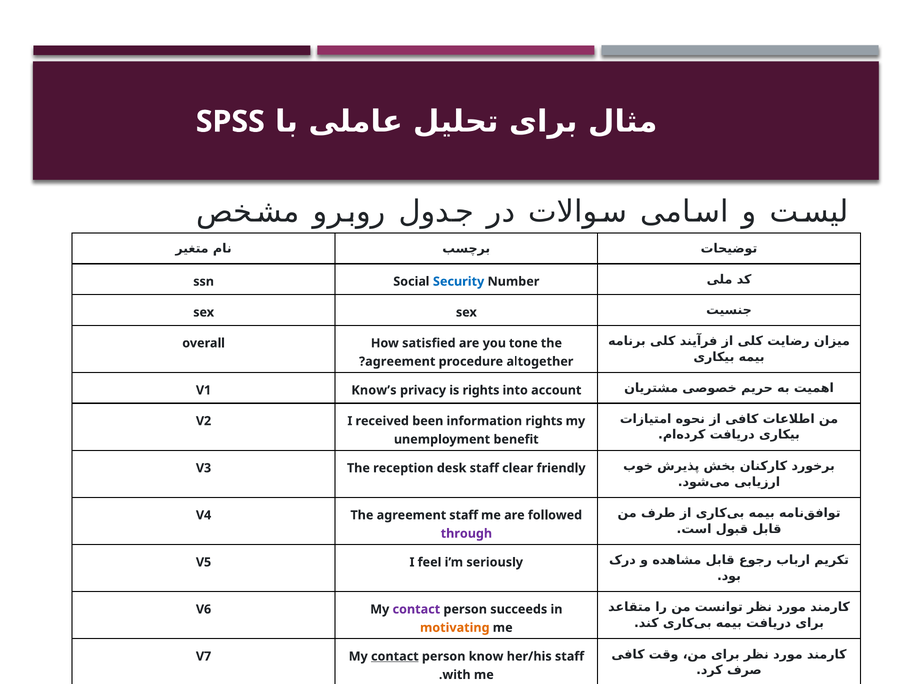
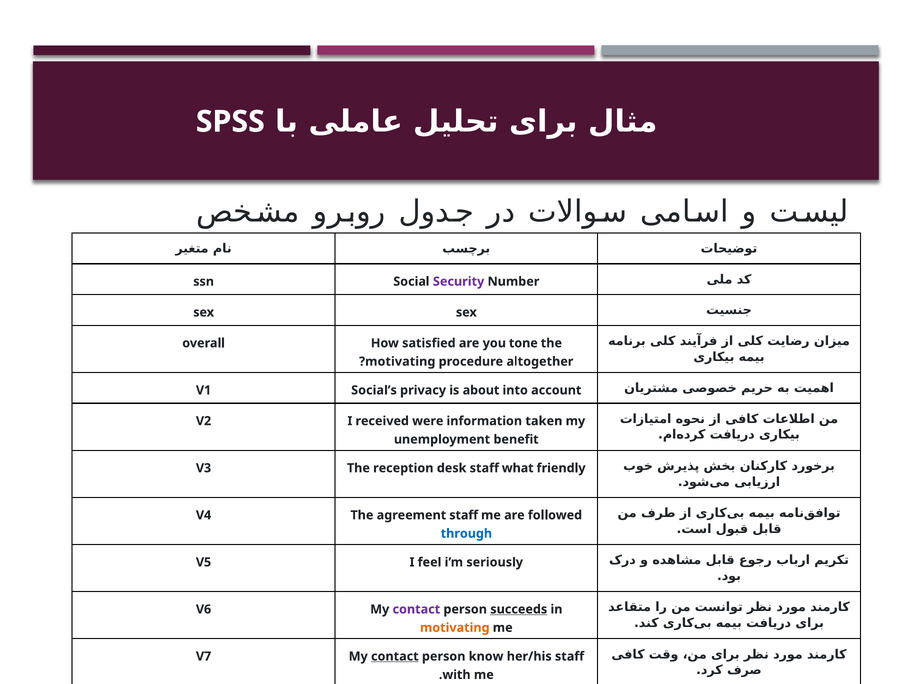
Security colour: blue -> purple (459, 282)
agreement: agreement -> motivating (400, 362)
Know’s: Know’s -> Social’s (374, 390)
is rights: rights -> about (481, 390)
been: been -> were (428, 421)
information rights: rights -> taken (544, 421)
clear: clear -> what (518, 468)
through colour: purple -> blue (466, 534)
succeeds underline: none -> present (519, 609)
